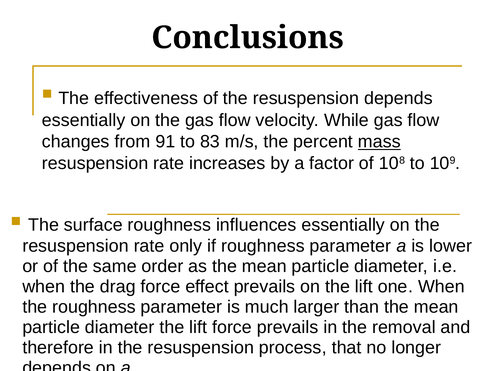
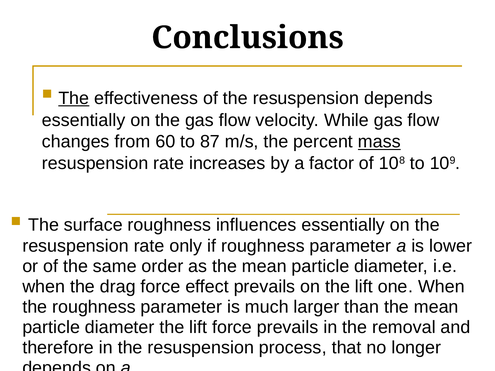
The underline: none -> present (74, 98)
91: 91 -> 60 (165, 142)
83: 83 -> 87 (210, 142)
